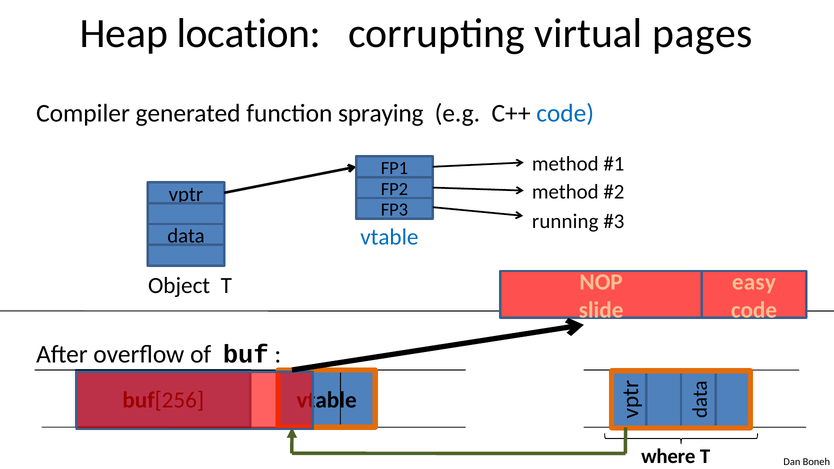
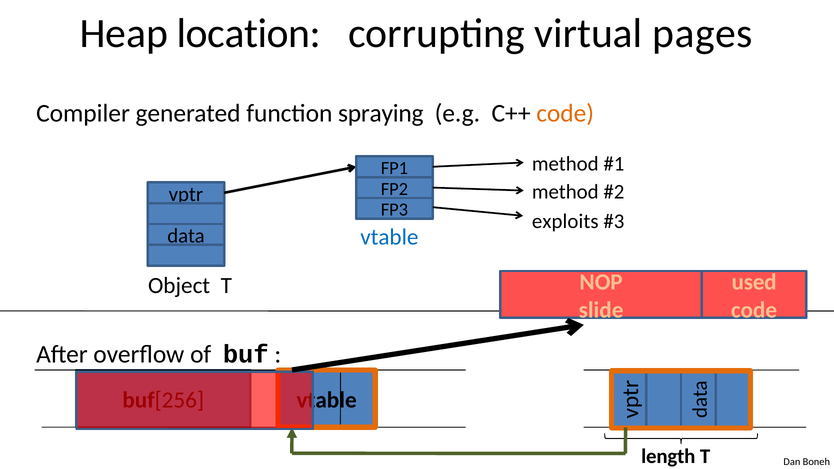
code colour: blue -> orange (565, 113)
running: running -> exploits (565, 221)
easy: easy -> used (754, 282)
where: where -> length (668, 457)
